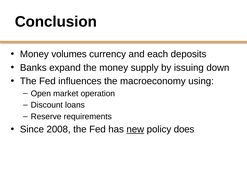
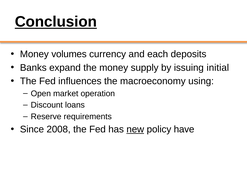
Conclusion underline: none -> present (56, 22)
down: down -> initial (218, 67)
does: does -> have (184, 129)
